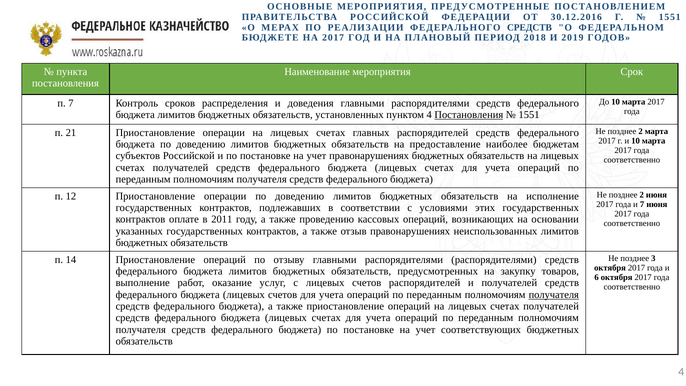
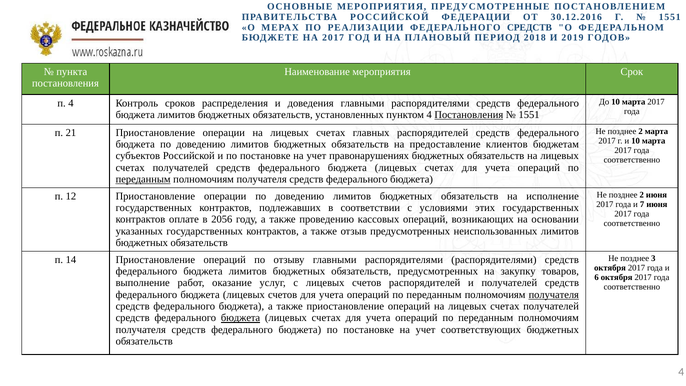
п 7: 7 -> 4 (71, 103)
наиболее: наиболее -> клиентов (507, 144)
переданным underline: none -> present (143, 179)
2011: 2011 -> 2056 (222, 219)
отзыв правонарушениях: правонарушениях -> предусмотренных (410, 231)
бюджета underline: none -> present (241, 318)
